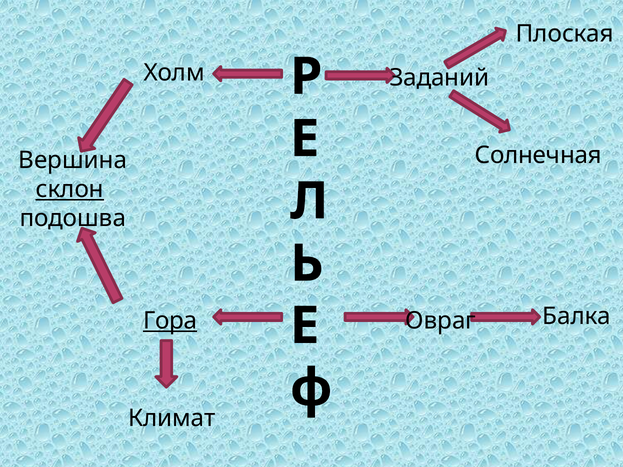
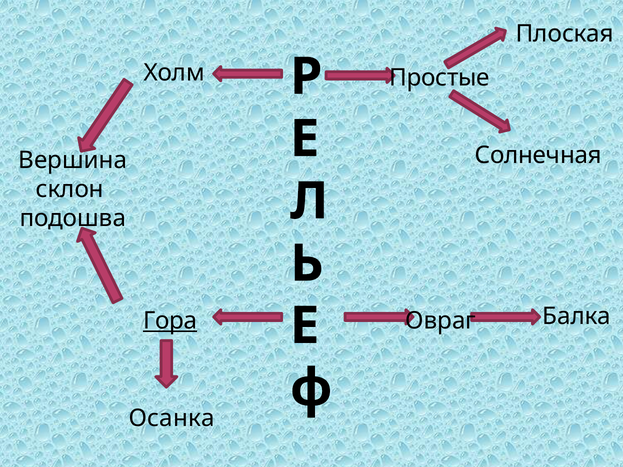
Заданий: Заданий -> Простые (439, 78)
склон underline: present -> none (70, 190)
Климат: Климат -> Осанка (172, 418)
